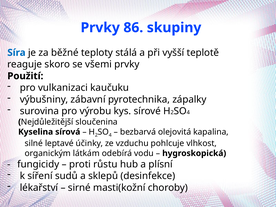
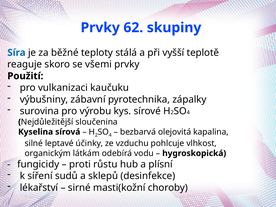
86: 86 -> 62 (133, 28)
